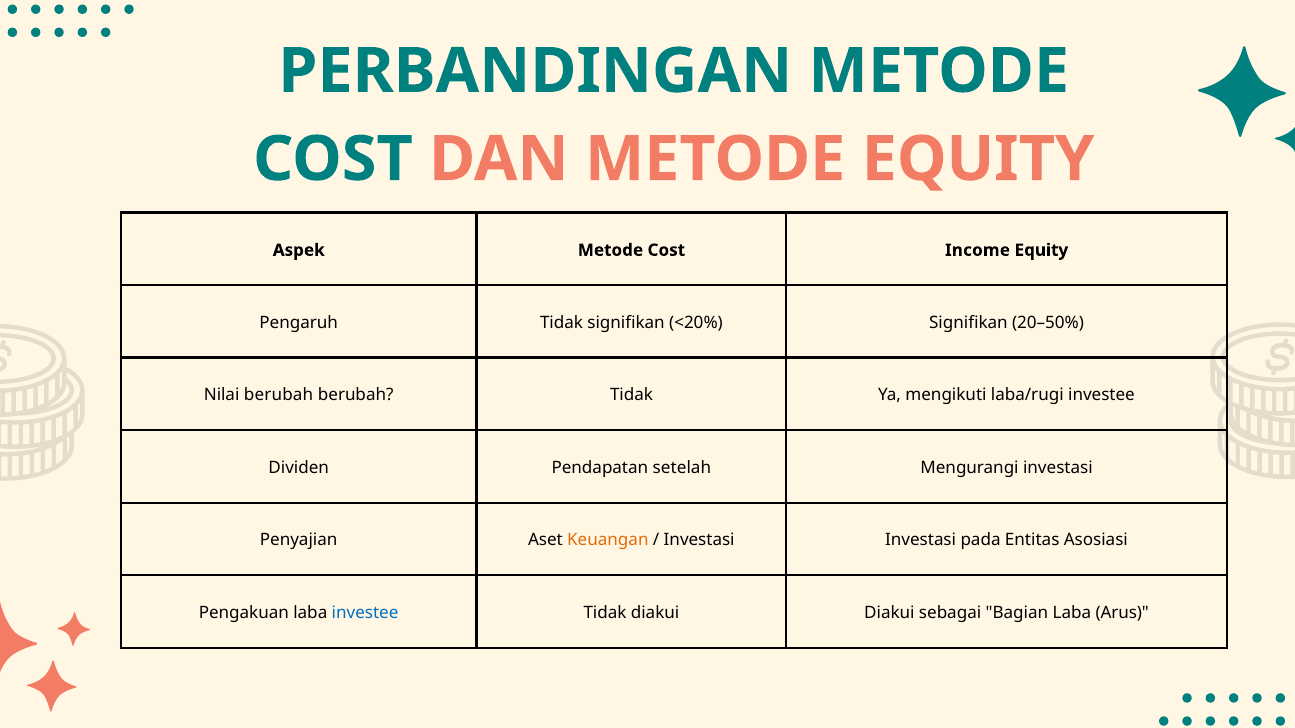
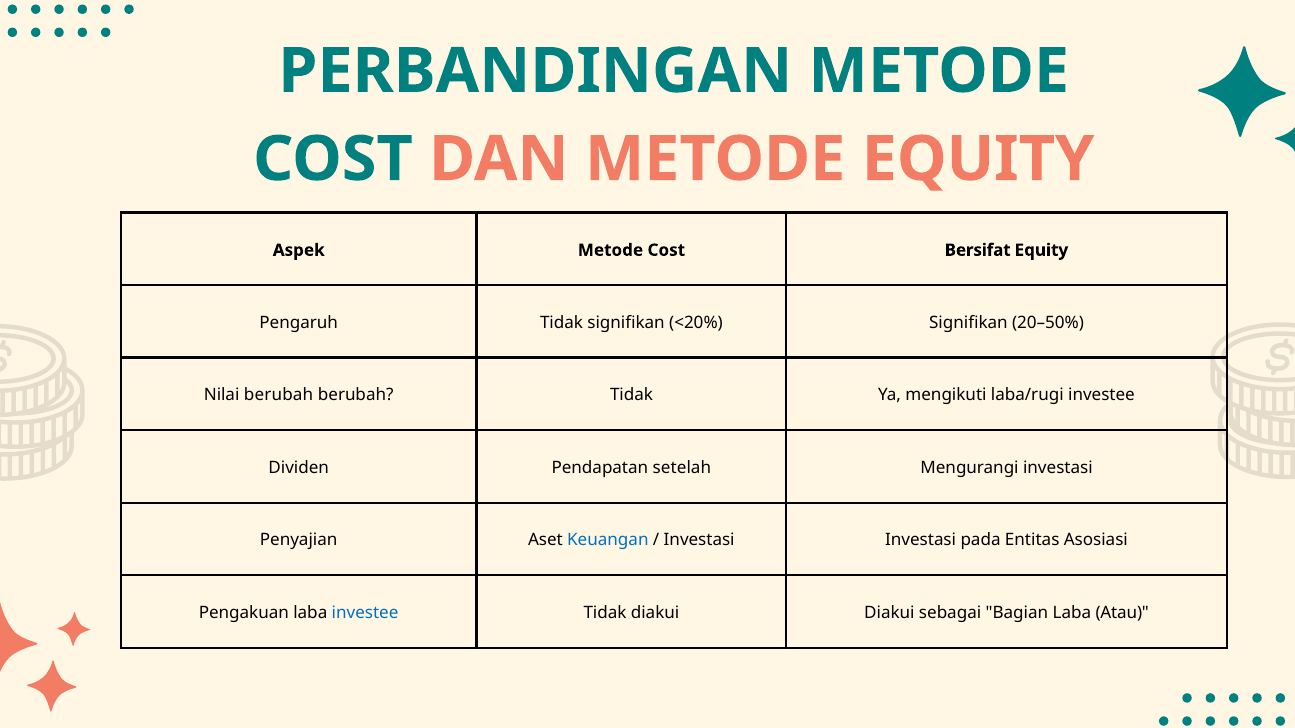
Income: Income -> Bersifat (978, 250)
Keuangan colour: orange -> blue (608, 541)
Arus: Arus -> Atau (1122, 613)
